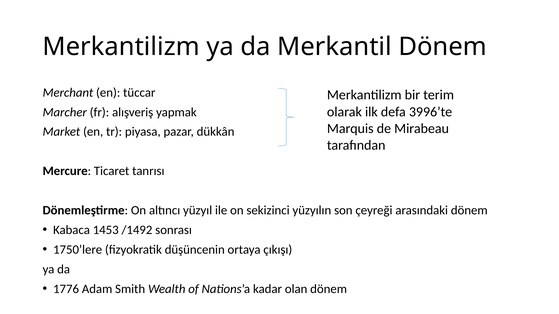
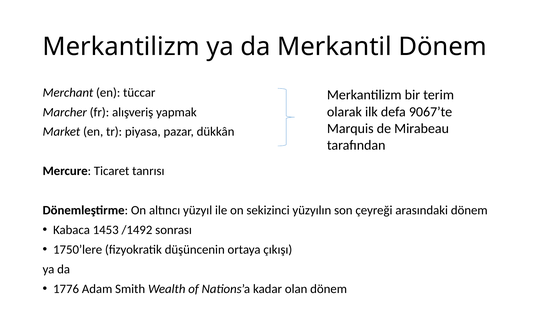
3996’te: 3996’te -> 9067’te (431, 112)
